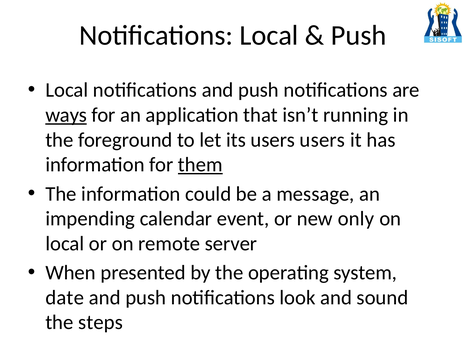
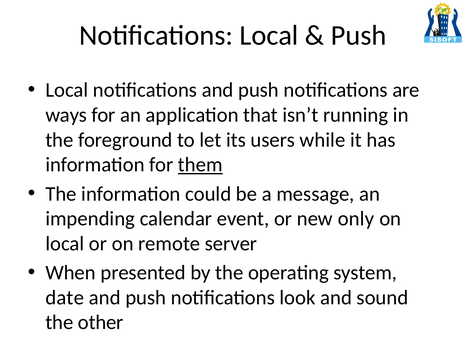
ways underline: present -> none (66, 115)
users users: users -> while (322, 140)
steps: steps -> other (101, 322)
